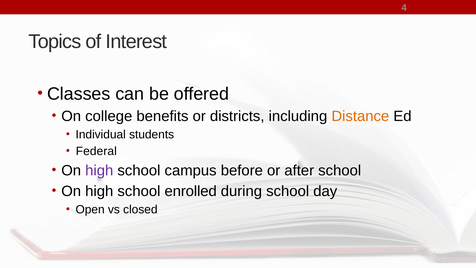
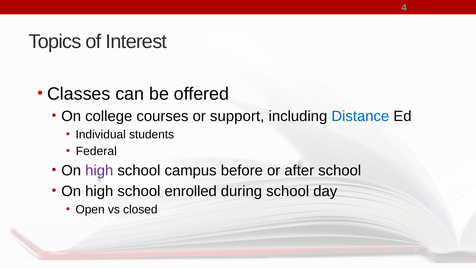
benefits: benefits -> courses (162, 116)
districts: districts -> support (237, 116)
Distance colour: orange -> blue (360, 116)
